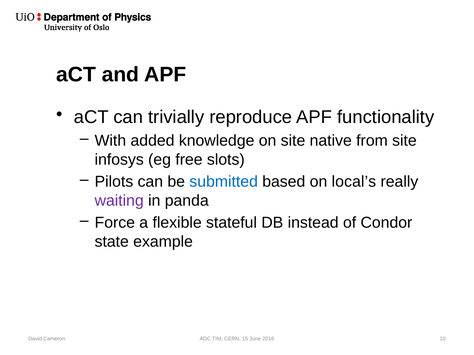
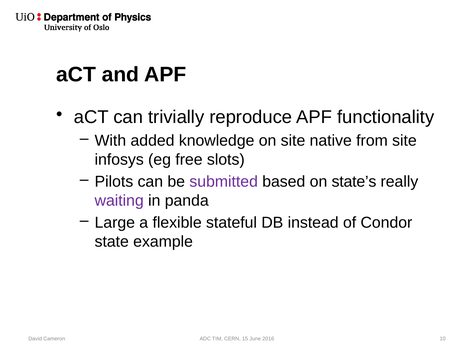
submitted colour: blue -> purple (224, 182)
local’s: local’s -> state’s (354, 182)
Force: Force -> Large (115, 223)
